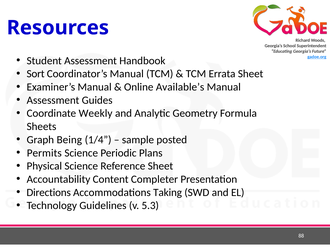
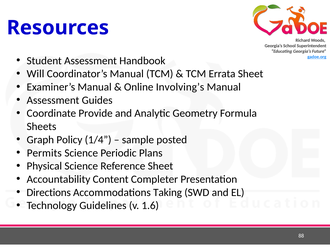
Sort: Sort -> Will (35, 74)
Available’s: Available’s -> Involving’s (180, 87)
Weekly: Weekly -> Provide (96, 114)
Being: Being -> Policy (69, 140)
5.3: 5.3 -> 1.6 (150, 206)
